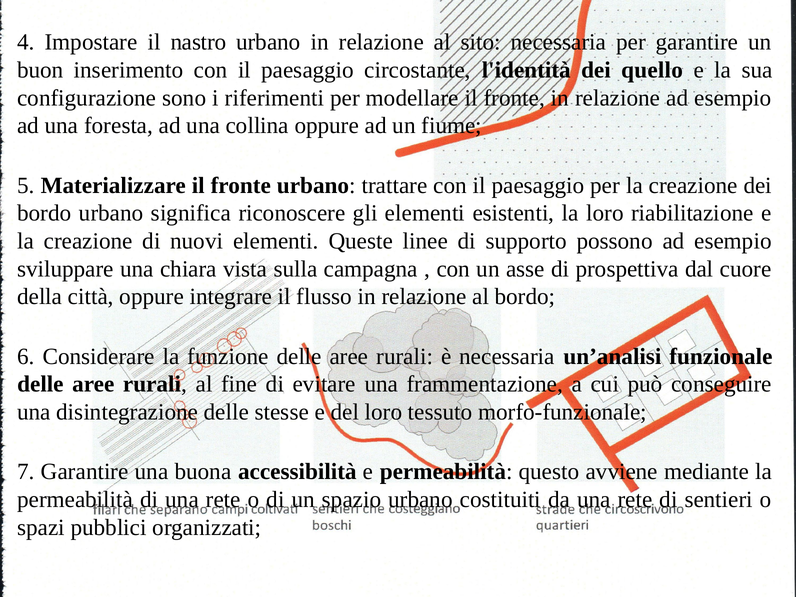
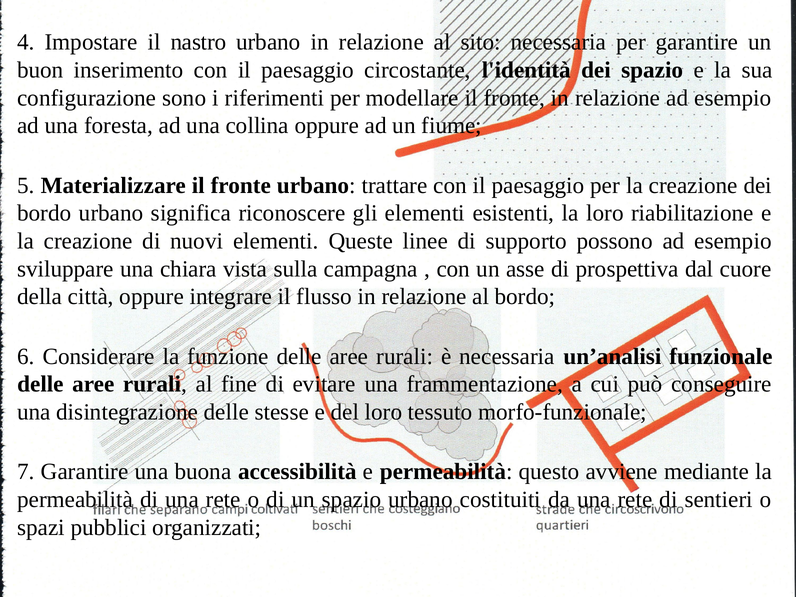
dei quello: quello -> spazio (652, 70)
